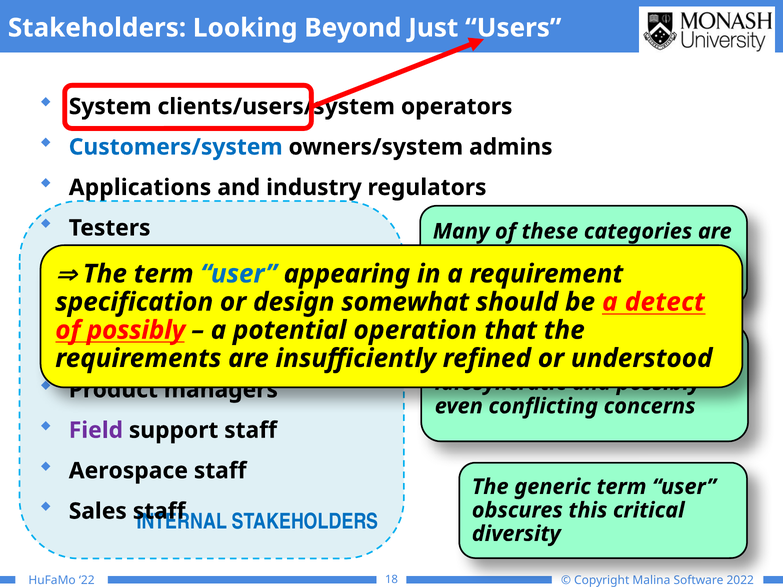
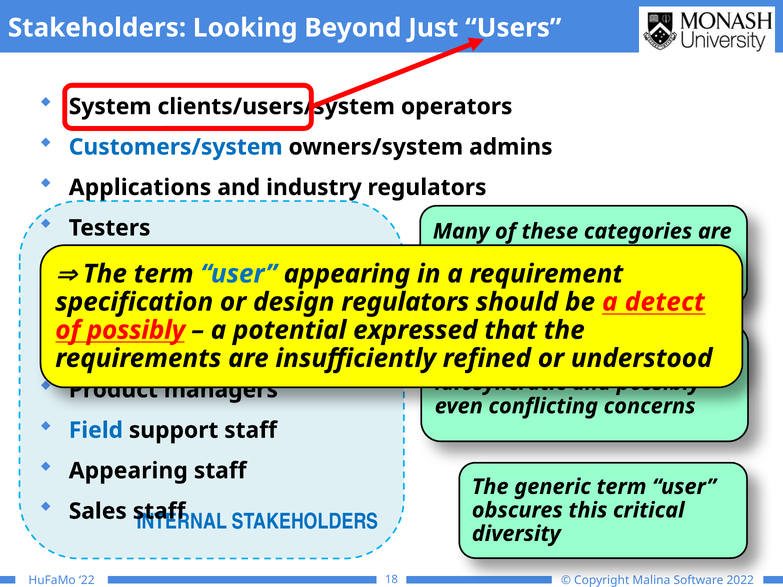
somewhat: somewhat -> regulators (405, 302)
operation: operation -> expressed (415, 330)
Field colour: purple -> blue (96, 430)
Aerospace: Aerospace -> Appearing (128, 471)
